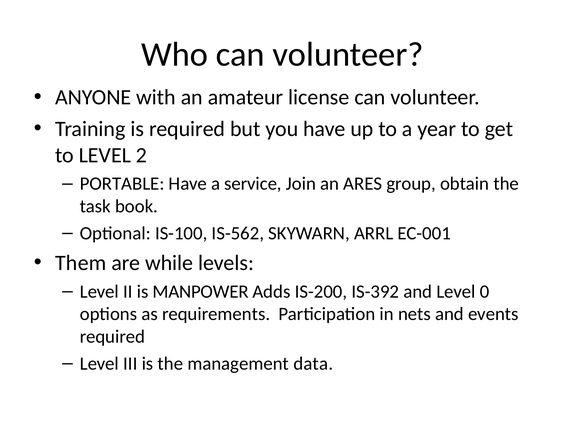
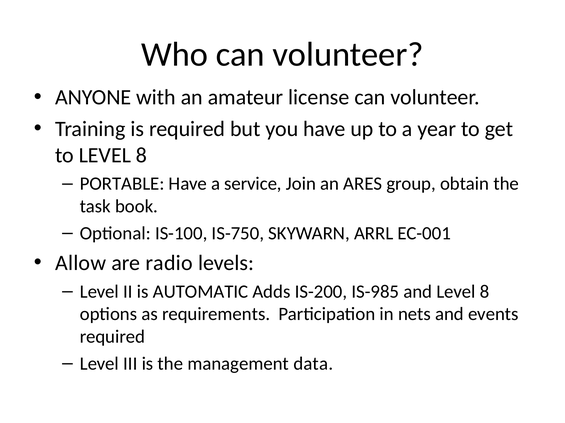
to LEVEL 2: 2 -> 8 (141, 155)
IS-562: IS-562 -> IS-750 (238, 234)
Them: Them -> Allow (81, 263)
while: while -> radio (169, 263)
MANPOWER: MANPOWER -> AUTOMATIC (201, 292)
IS-392: IS-392 -> IS-985 (375, 292)
and Level 0: 0 -> 8 (485, 292)
